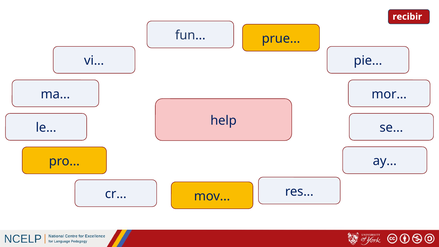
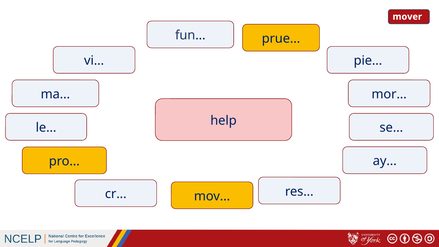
recibir: recibir -> mover (407, 17)
